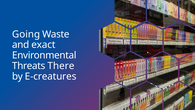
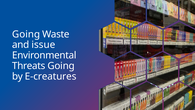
exact: exact -> issue (43, 45)
Threats There: There -> Going (61, 66)
